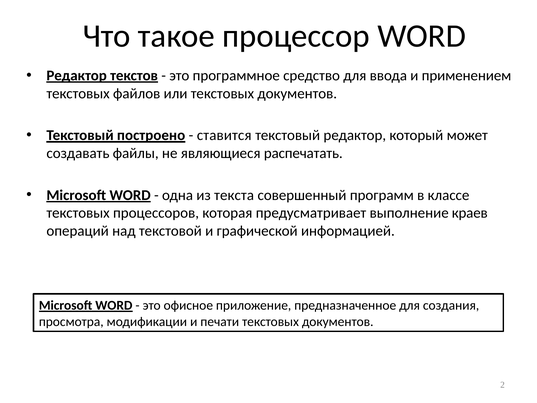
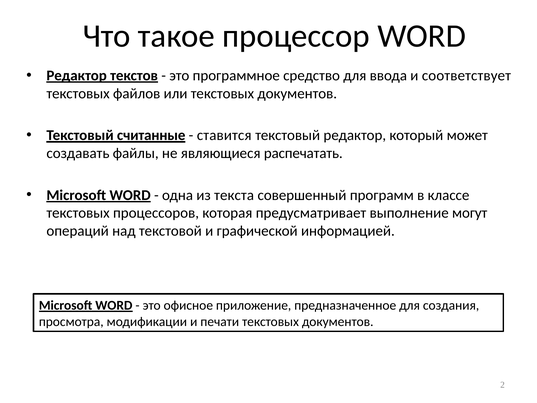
применением: применением -> соответствует (466, 76)
построено: построено -> считанные (151, 135)
краев: краев -> могут (470, 213)
